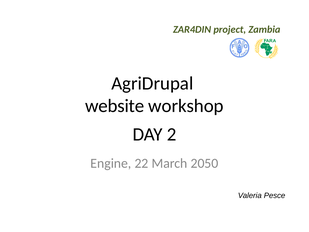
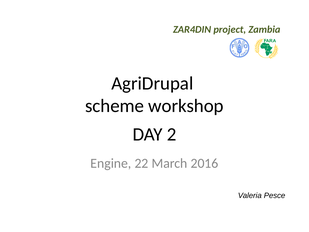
website: website -> scheme (115, 106)
2050: 2050 -> 2016 (204, 163)
